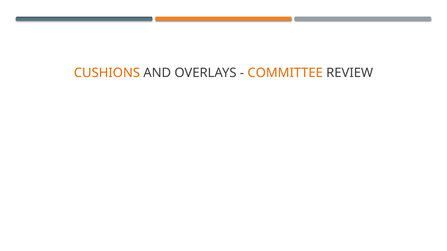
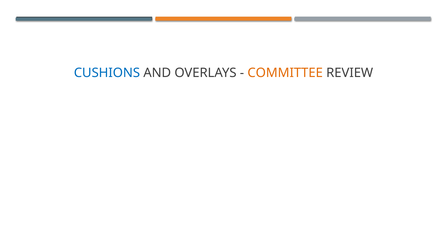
CUSHIONS colour: orange -> blue (107, 73)
